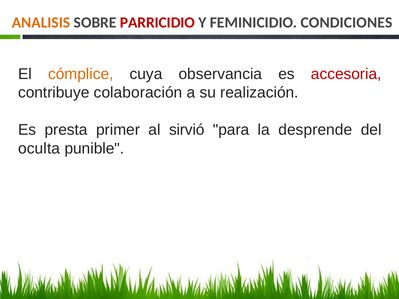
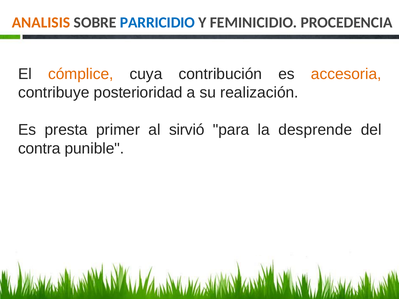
PARRICIDIO colour: red -> blue (157, 23)
CONDICIONES: CONDICIONES -> PROCEDENCIA (347, 23)
observancia: observancia -> contribución (220, 74)
accesoria colour: red -> orange (346, 74)
colaboración: colaboración -> posterioridad (138, 93)
oculta: oculta -> contra (39, 149)
